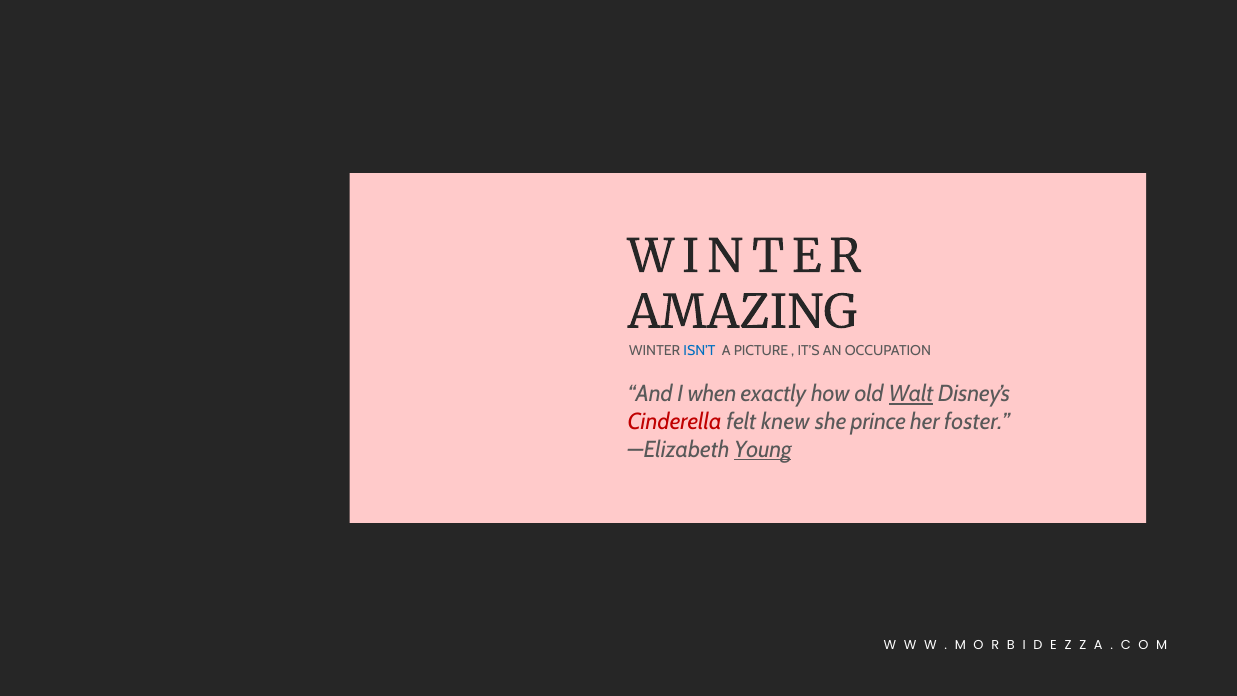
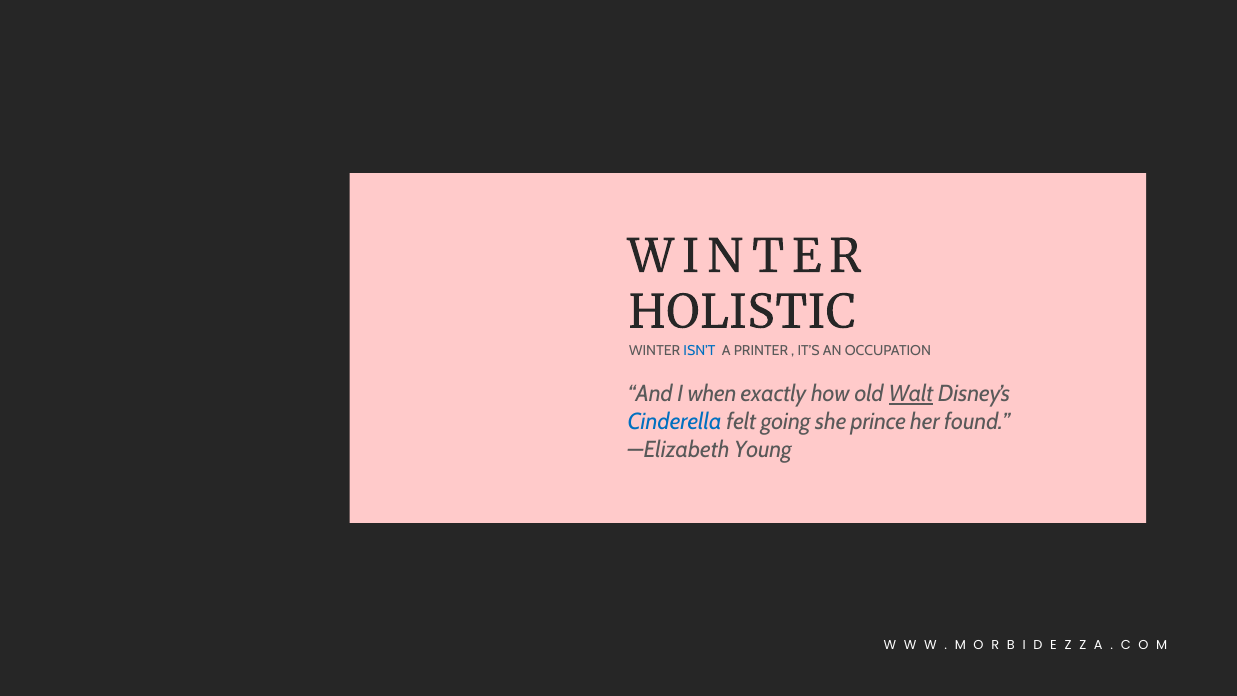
AMAZING: AMAZING -> HOLISTIC (742, 312)
PICTURE: PICTURE -> PRINTER (761, 351)
Cinderella colour: red -> blue (675, 422)
knew: knew -> going (786, 422)
foster: foster -> found (977, 422)
Young underline: present -> none (763, 450)
